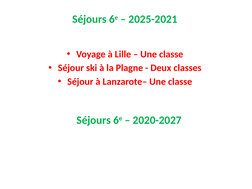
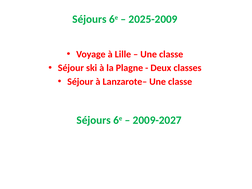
2025-2021: 2025-2021 -> 2025-2009 (153, 19)
2020-2027: 2020-2027 -> 2009-2027 (157, 120)
